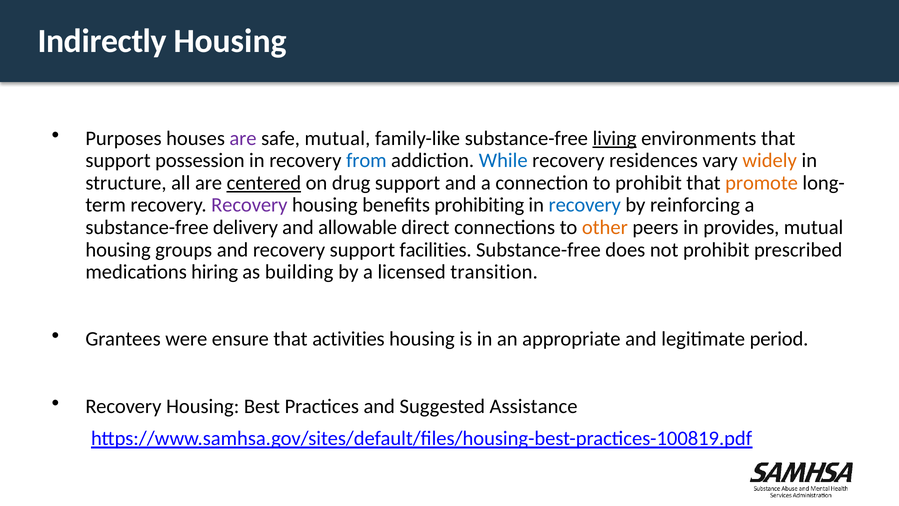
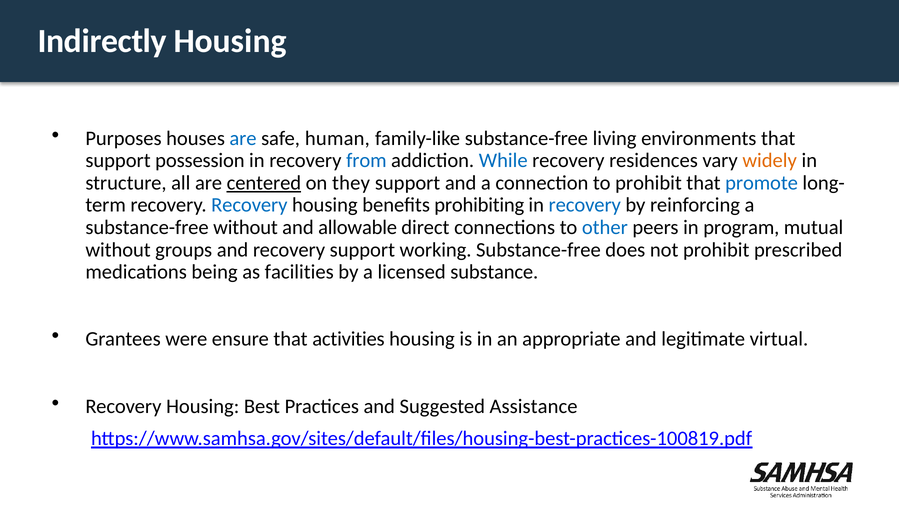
are colour: purple -> blue (243, 138)
safe mutual: mutual -> human (337, 138)
living underline: present -> none (615, 138)
drug: drug -> they (351, 183)
promote colour: orange -> blue (762, 183)
Recovery colour: purple -> blue (249, 205)
substance-free delivery: delivery -> without (245, 227)
other colour: orange -> blue (605, 227)
provides: provides -> program (741, 227)
housing: housing -> without (118, 250)
facilities: facilities -> working (436, 250)
hiring: hiring -> being (215, 272)
building: building -> facilities (299, 272)
transition: transition -> substance (494, 272)
period: period -> virtual (779, 339)
